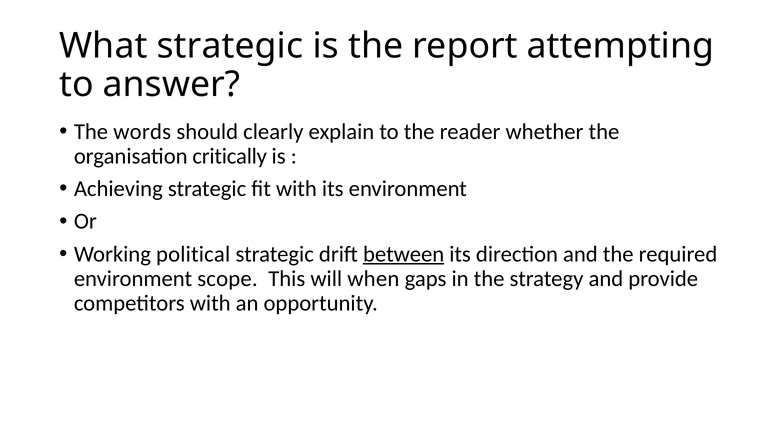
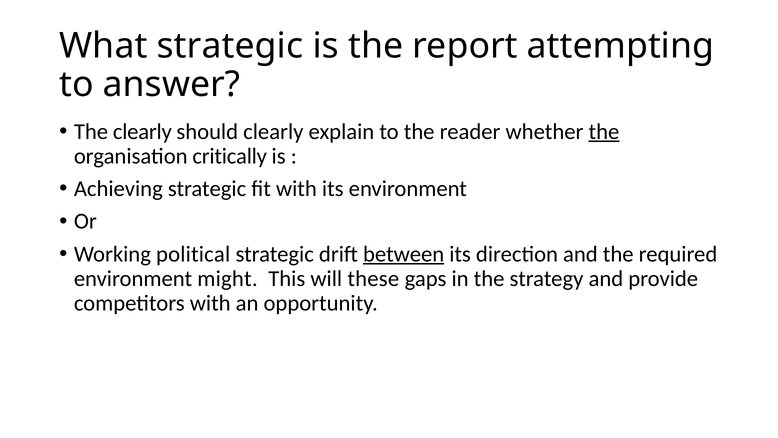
The words: words -> clearly (142, 132)
the underline: none -> present (604, 132)
scope: scope -> might (227, 278)
when: when -> these (373, 278)
